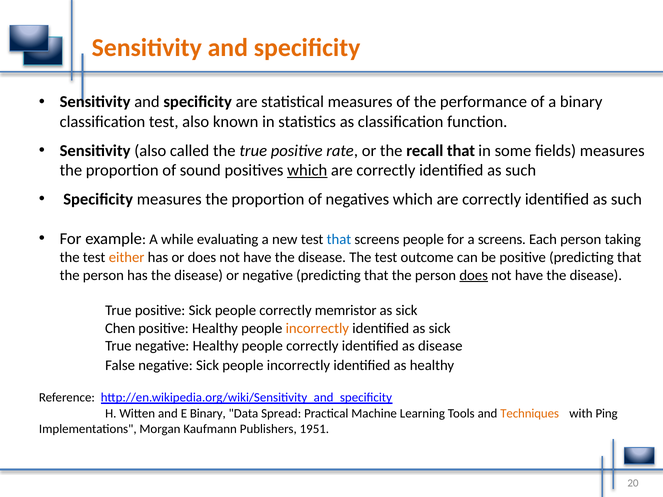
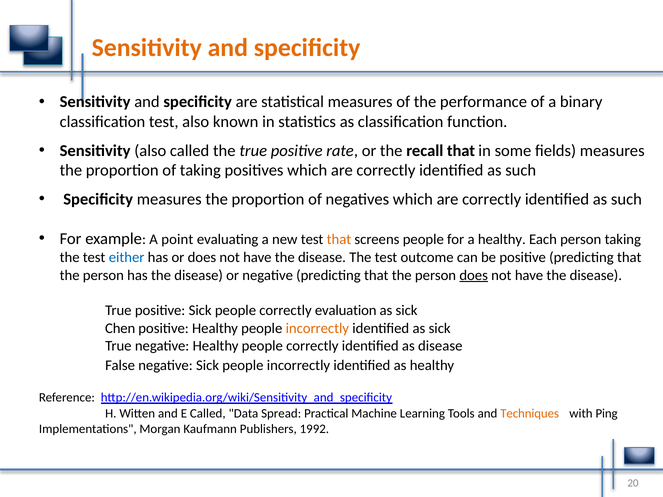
of sound: sound -> taking (200, 171)
which underline: present -> none (307, 171)
while: while -> point (177, 240)
that colour: blue -> orange (339, 240)
a screens: screens -> healthy (502, 240)
either colour: orange -> blue (127, 258)
memristor: memristor -> evaluation (346, 311)
E Binary: Binary -> Called (208, 414)
1951: 1951 -> 1992 (314, 429)
